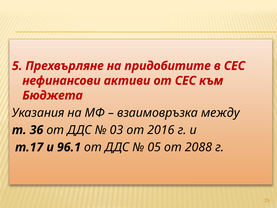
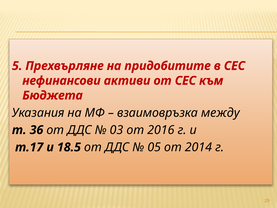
96.1: 96.1 -> 18.5 (69, 147)
2088: 2088 -> 2014 (199, 147)
